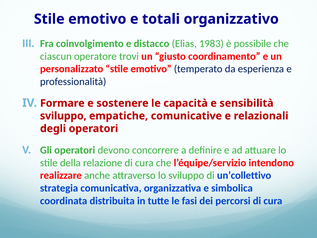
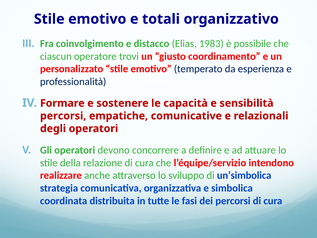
sviluppo: sviluppo -> percorsi (63, 116)
un’collettivo: un’collettivo -> un’simbolica (244, 175)
